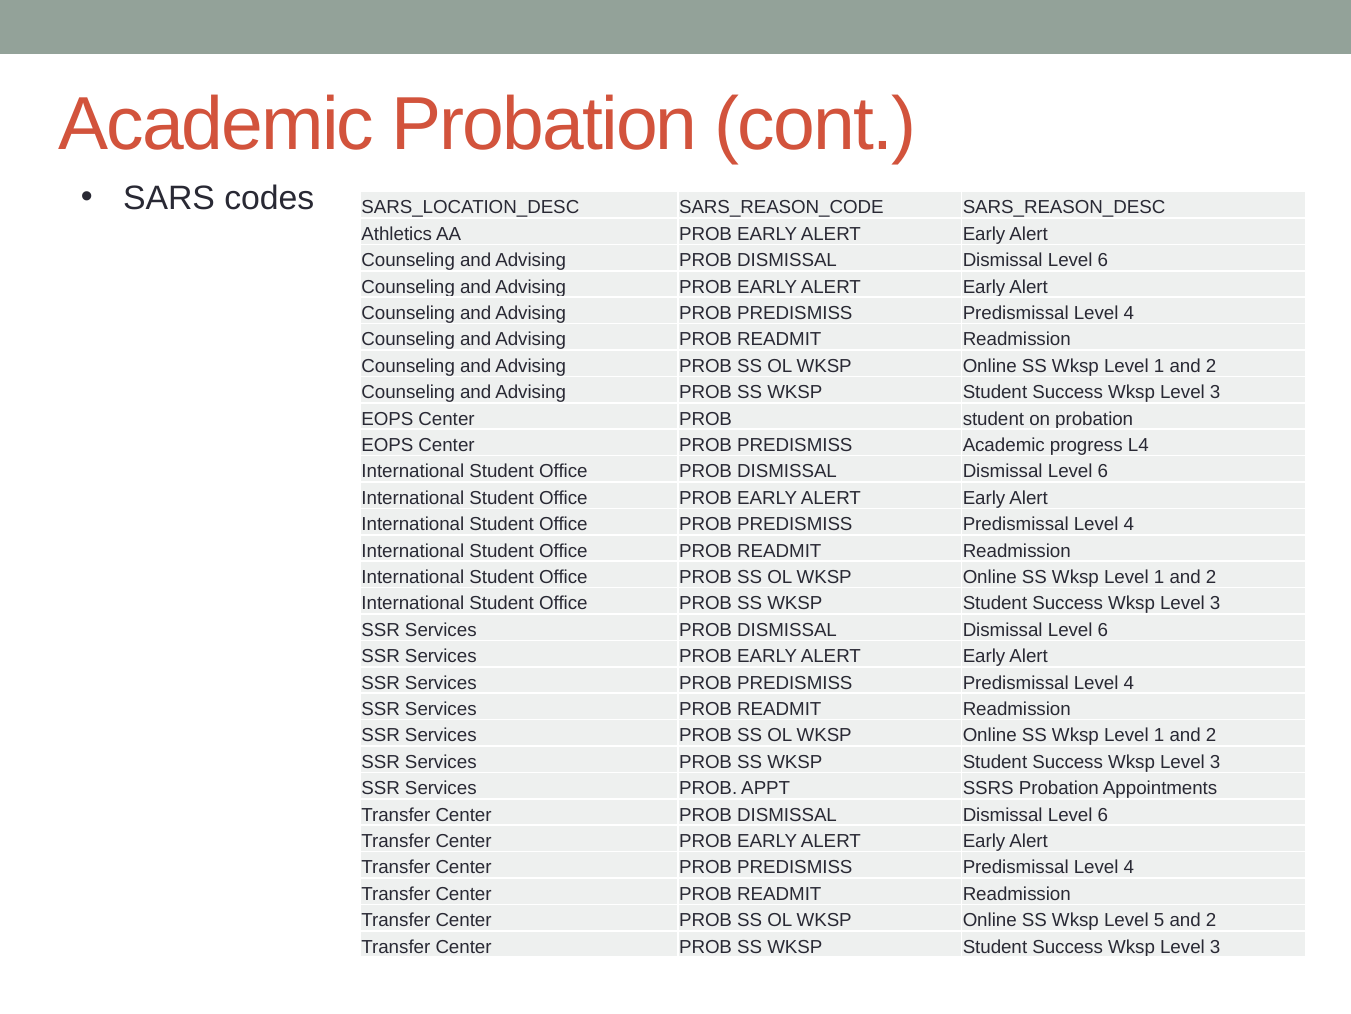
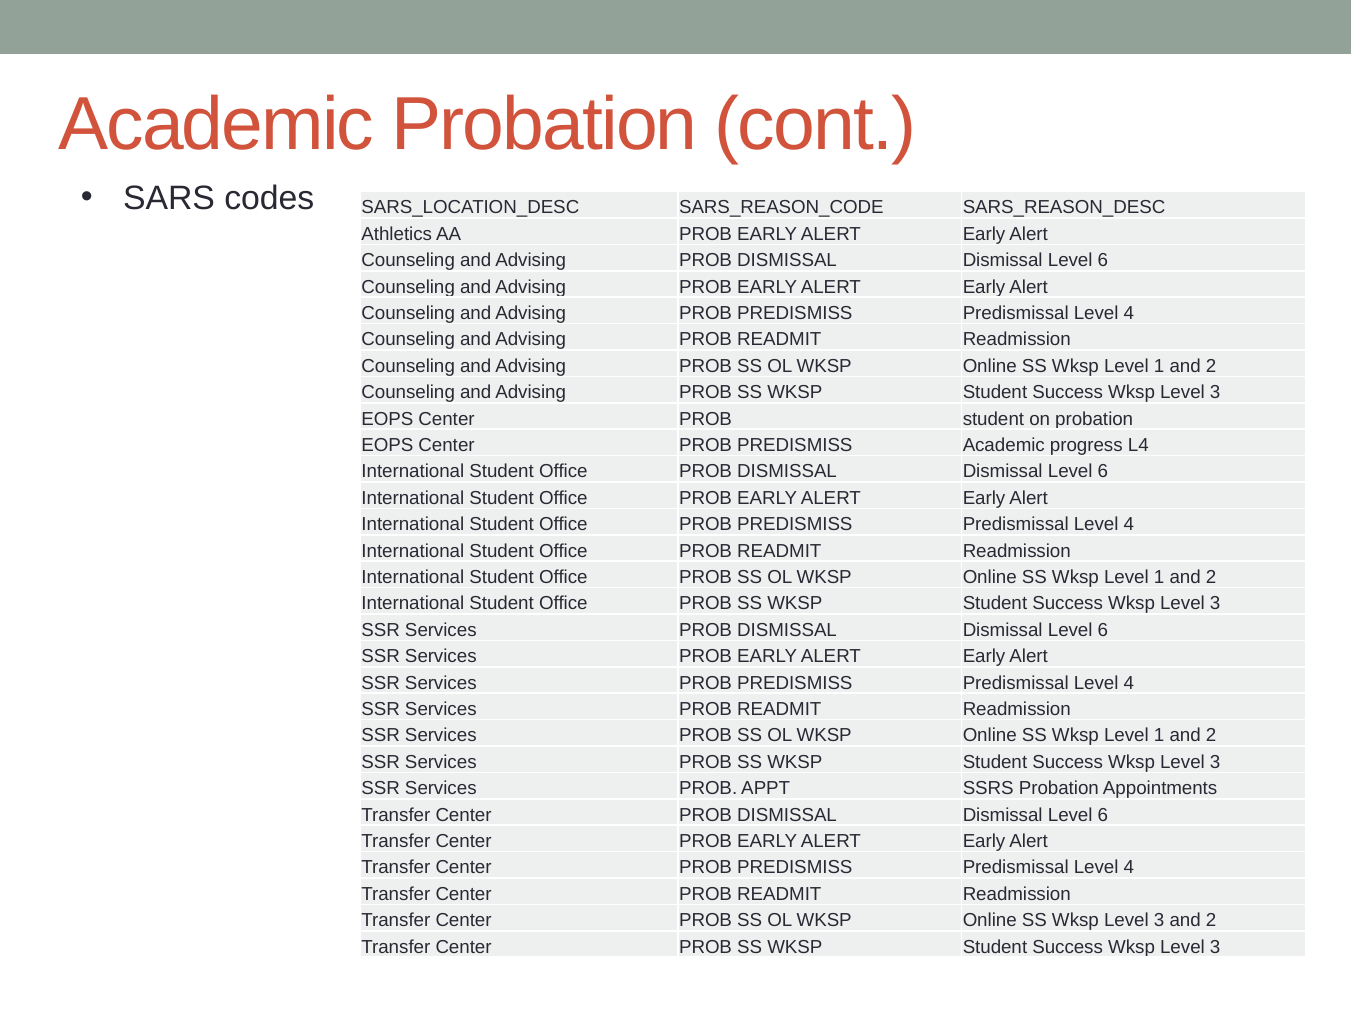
SS Wksp Level 5: 5 -> 3 (1159, 920)
